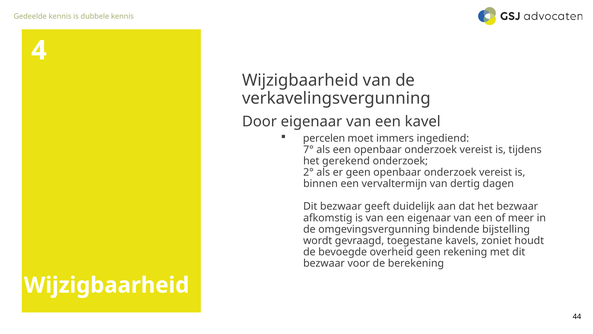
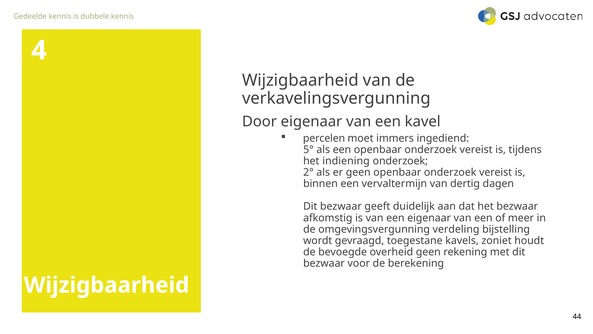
7°: 7° -> 5° (308, 150)
gerekend: gerekend -> indiening (346, 161)
bindende: bindende -> verdeling (456, 229)
